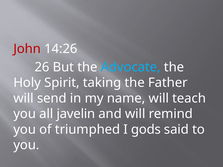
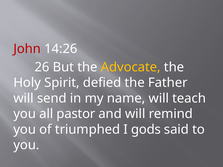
Advocate colour: light blue -> yellow (131, 67)
taking: taking -> defied (102, 83)
javelin: javelin -> pastor (76, 114)
